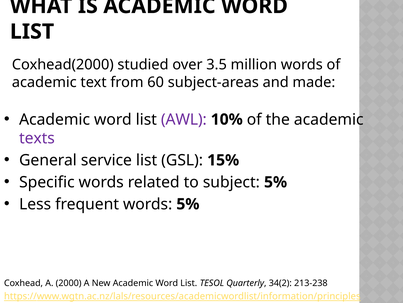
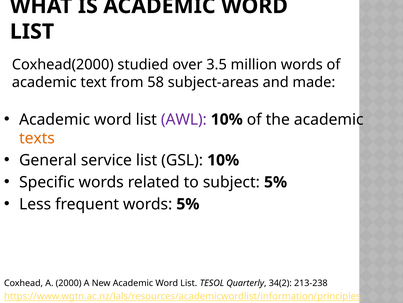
60: 60 -> 58 (156, 82)
texts colour: purple -> orange (37, 138)
GSL 15%: 15% -> 10% (223, 160)
